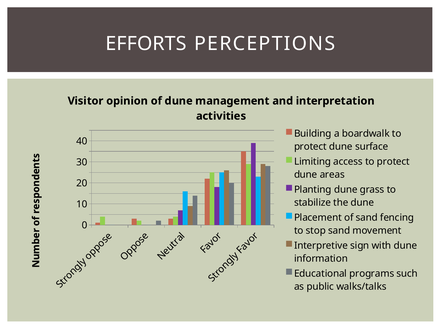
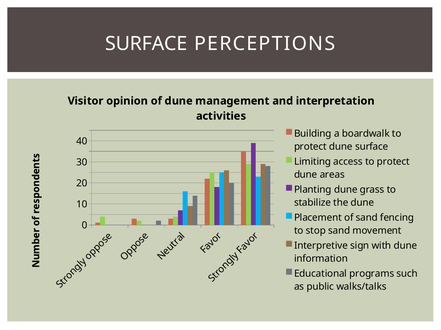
EFFORTS: EFFORTS -> SURFACE (146, 44)
